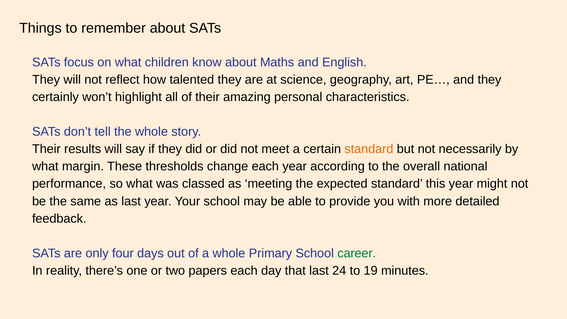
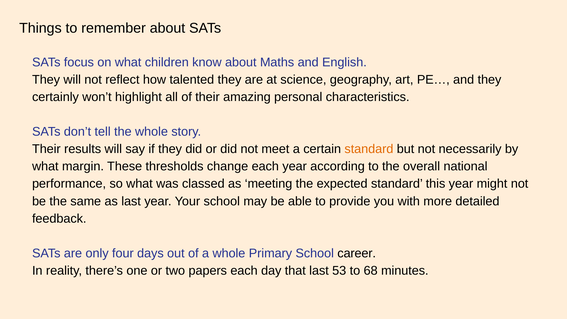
career colour: green -> black (357, 253)
24: 24 -> 53 (339, 271)
19: 19 -> 68 (371, 271)
